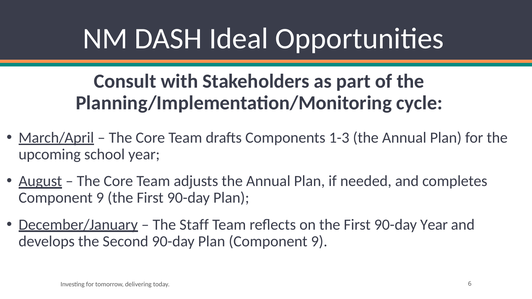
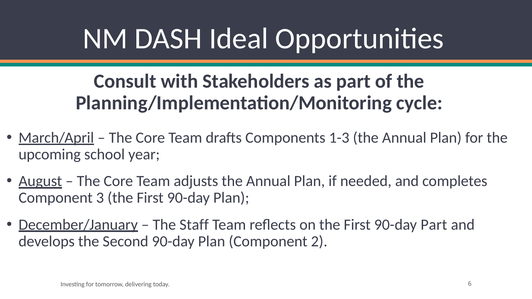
9: 9 -> 3 (100, 198)
90-day Year: Year -> Part (434, 225)
Plan Component 9: 9 -> 2 (319, 242)
